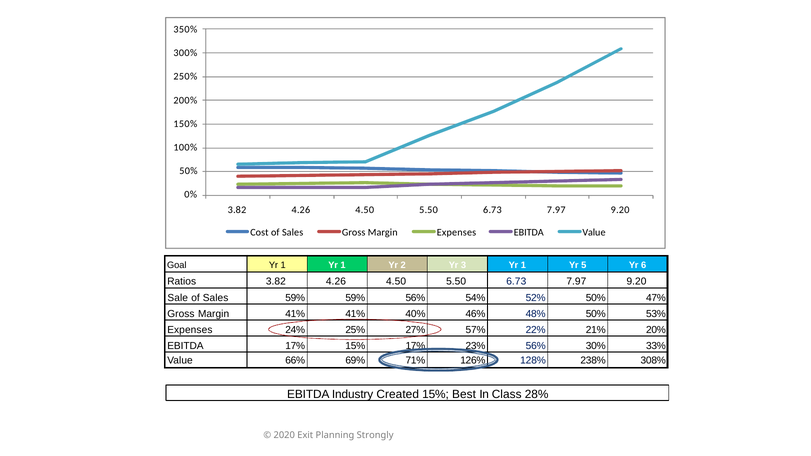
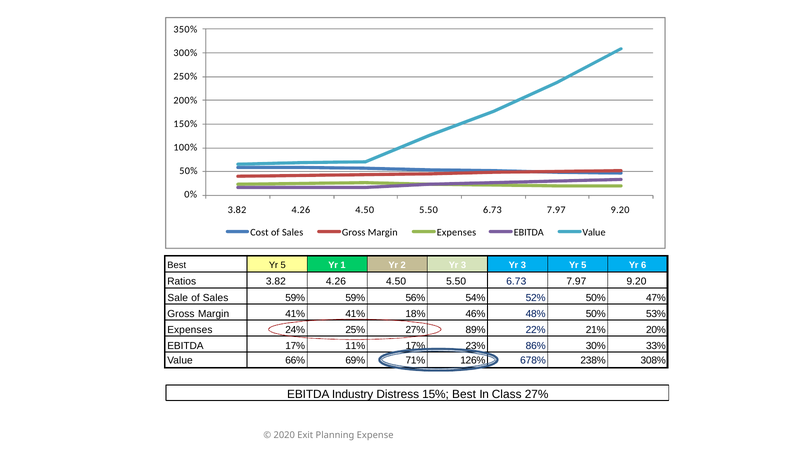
Goal: Goal -> Best (177, 265)
1: 1 -> 5 (283, 265)
3 Yr 1: 1 -> 3 (523, 265)
40%: 40% -> 18% (415, 314)
57%: 57% -> 89% (476, 330)
17% 15%: 15% -> 11% (355, 346)
56%: 56% -> 86% (536, 346)
128%: 128% -> 678% (533, 360)
Created: Created -> Distress (398, 394)
Class 28%: 28% -> 27% (537, 394)
Strongly: Strongly -> Expense (375, 436)
